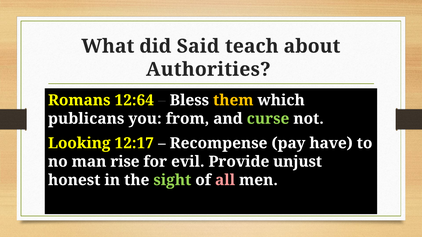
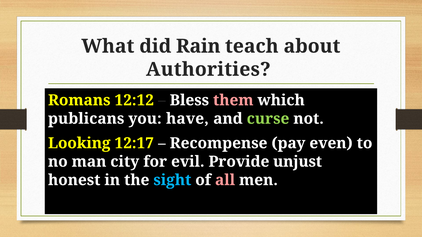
Said: Said -> Rain (198, 46)
12:64: 12:64 -> 12:12 (134, 100)
them colour: yellow -> pink (233, 100)
from: from -> have (187, 119)
have: have -> even (331, 143)
rise: rise -> city (125, 162)
sight colour: light green -> light blue (172, 180)
